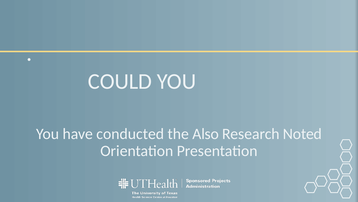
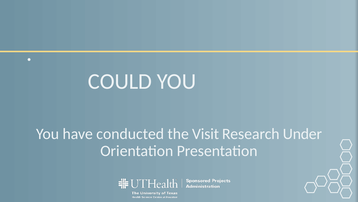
Also: Also -> Visit (206, 134)
Noted: Noted -> Under (302, 134)
